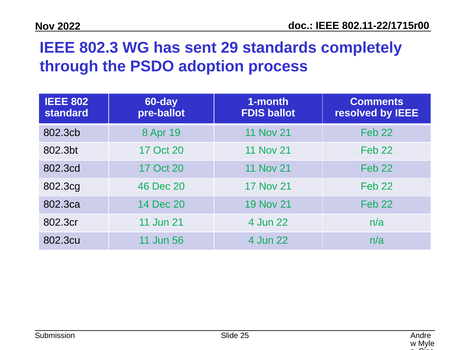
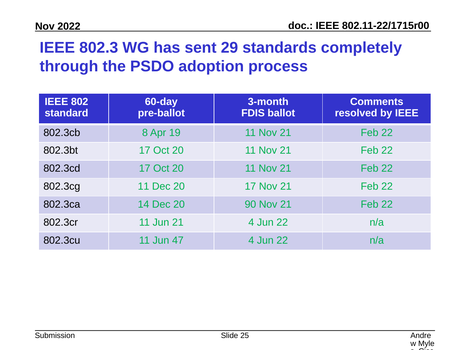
1-month: 1-month -> 3-month (268, 101)
802.3cg 46: 46 -> 11 (144, 186)
20 19: 19 -> 90 (250, 204)
56: 56 -> 47 (178, 240)
